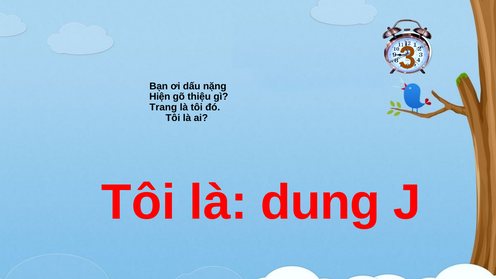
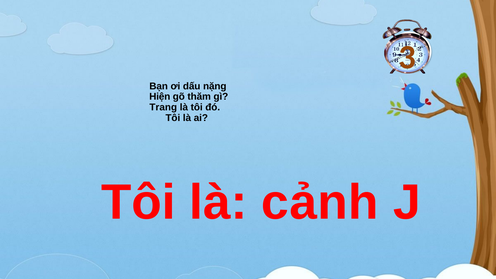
thiệu: thiệu -> thăm (199, 97)
dung: dung -> cảnh (320, 202)
